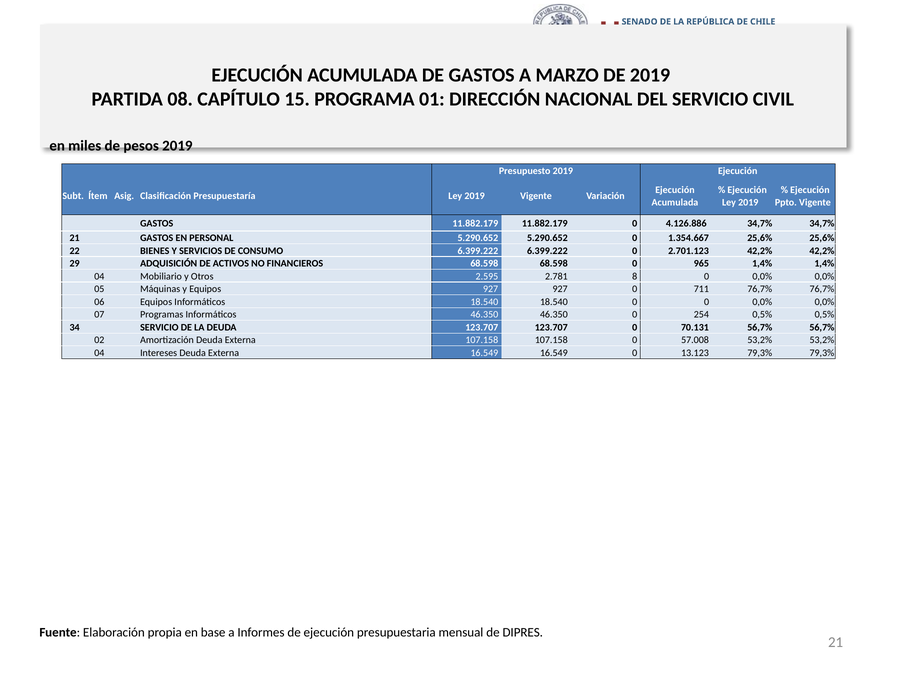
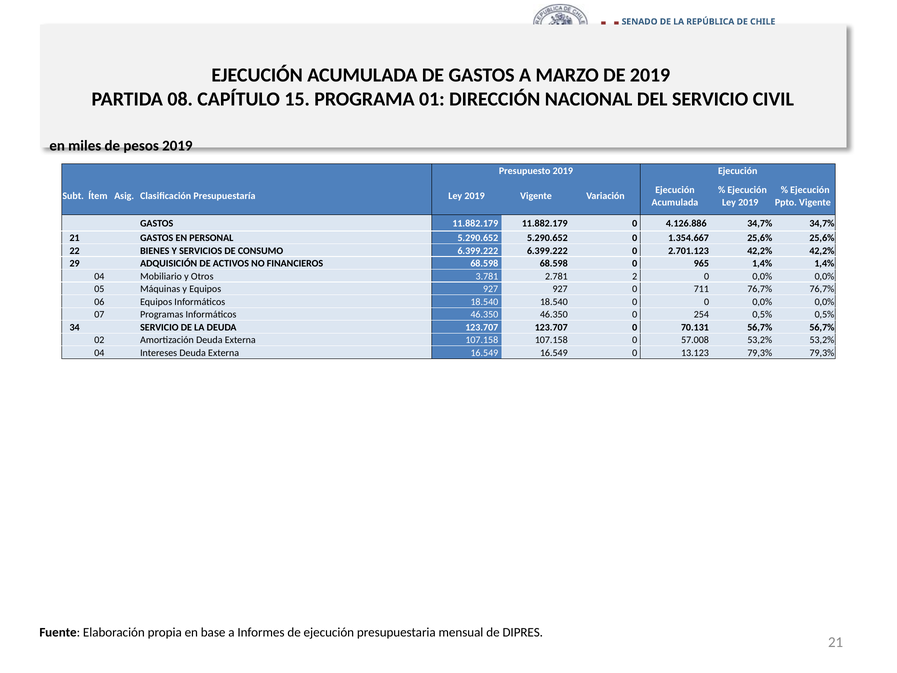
2.595: 2.595 -> 3.781 (487, 276)
8: 8 -> 2 (635, 276)
